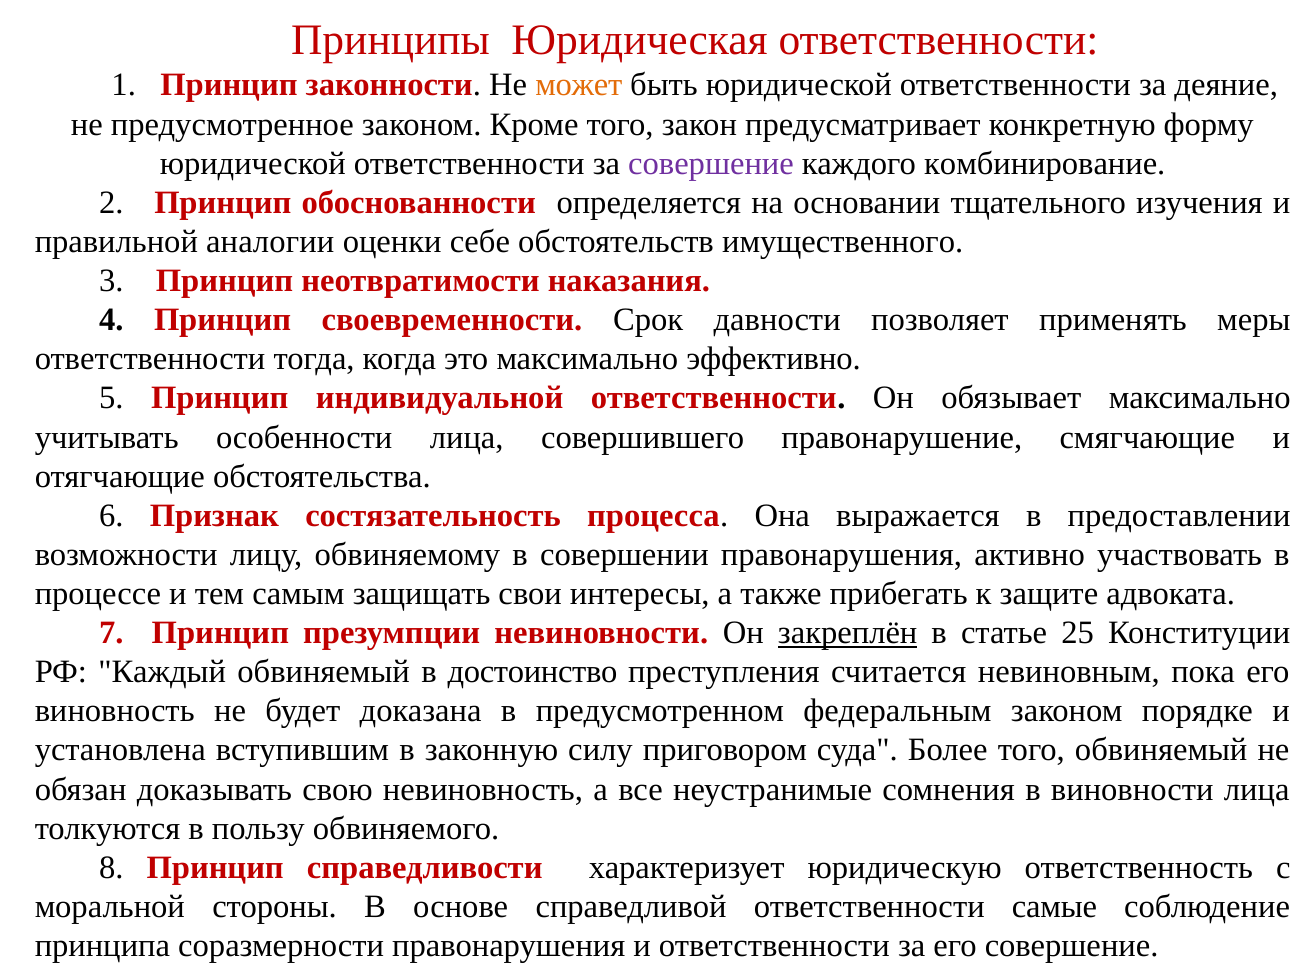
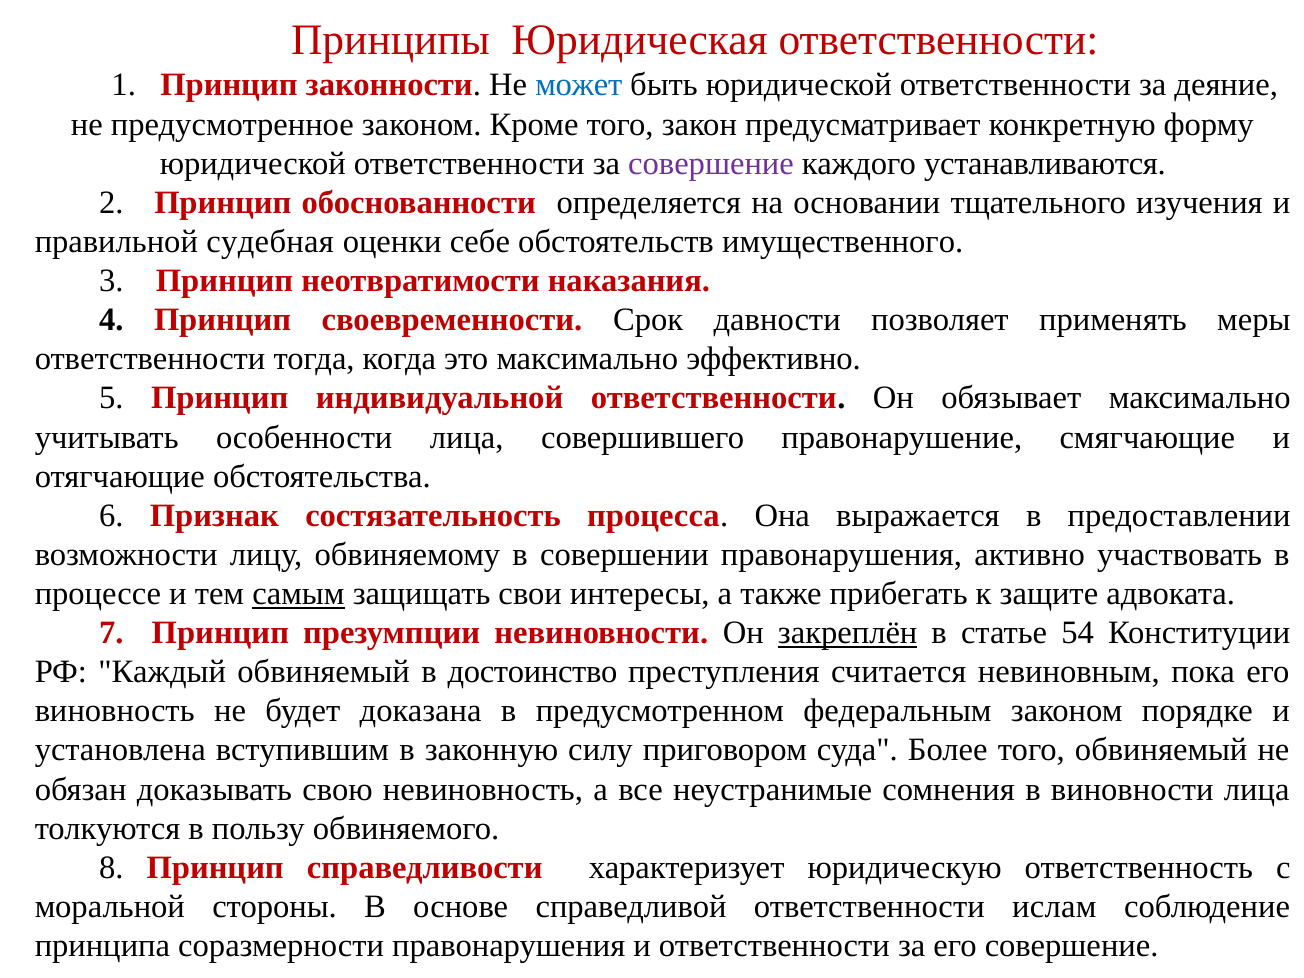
может colour: orange -> blue (579, 85)
комбинирование: комбинирование -> устанавливаются (1045, 163)
аналогии: аналогии -> судебная (270, 242)
самым underline: none -> present (298, 594)
25: 25 -> 54 (1078, 633)
самые: самые -> ислам (1054, 907)
